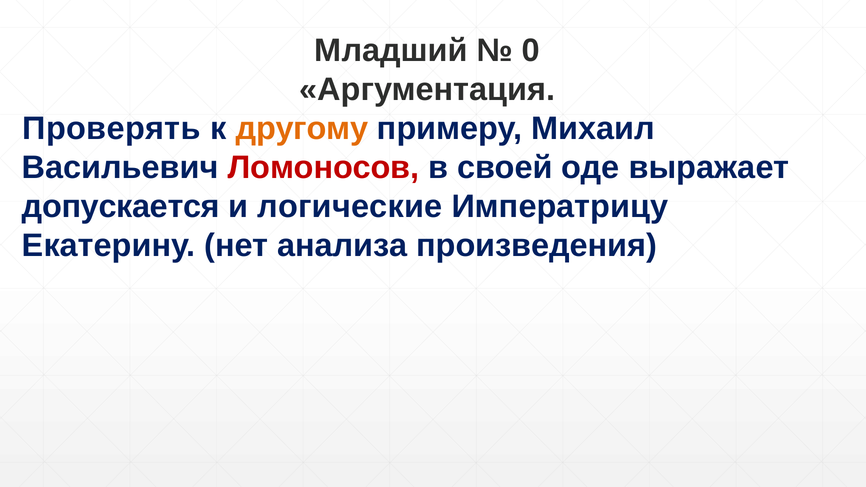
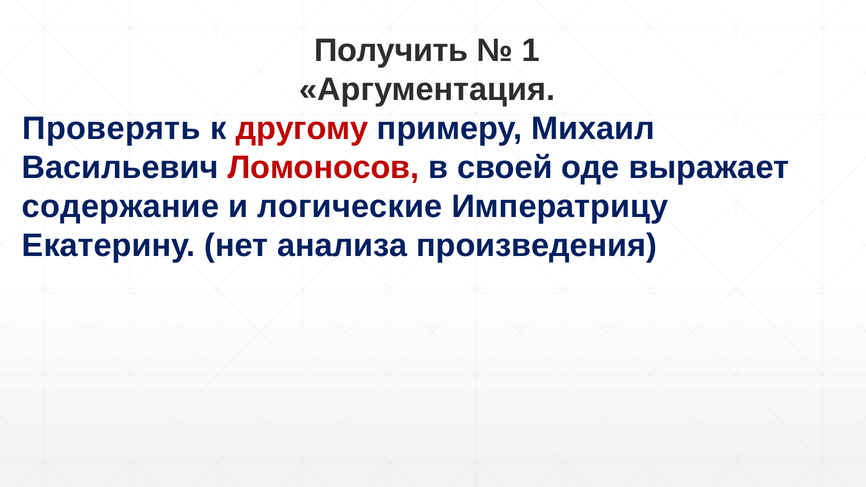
Младший: Младший -> Получить (391, 51)
0: 0 -> 1 (531, 51)
другому colour: orange -> red (302, 129)
допускается: допускается -> содержание (121, 207)
